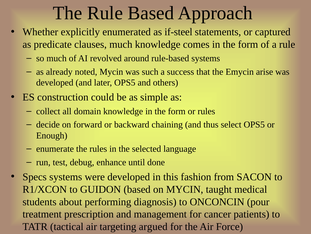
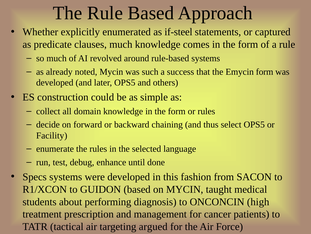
Emycin arise: arise -> form (265, 72)
Enough: Enough -> Facility (52, 135)
pour: pour -> high (258, 201)
